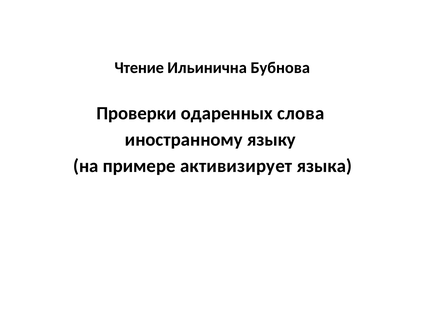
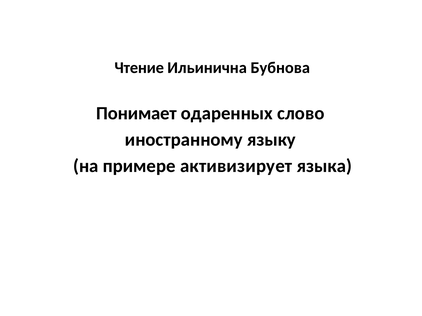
Проверки: Проверки -> Понимает (137, 114)
слова: слова -> слово (301, 114)
